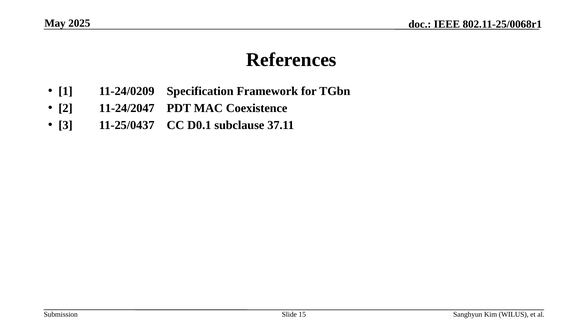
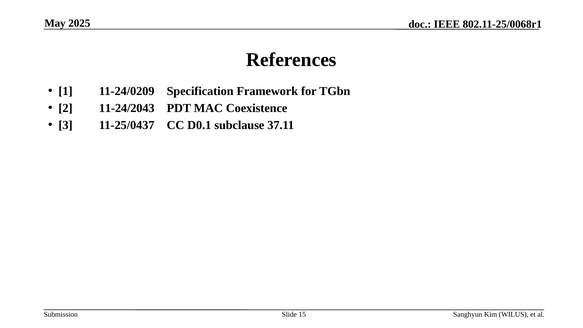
11-24/2047: 11-24/2047 -> 11-24/2043 (127, 108)
